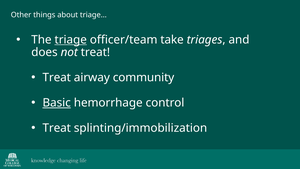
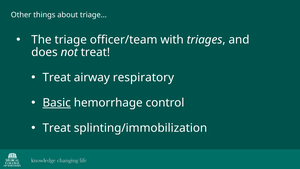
triage underline: present -> none (71, 40)
take: take -> with (172, 40)
community: community -> respiratory (143, 77)
